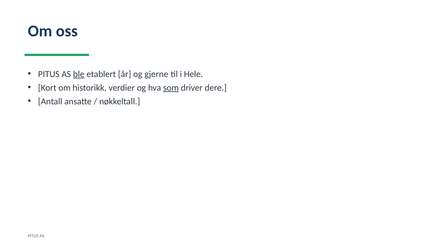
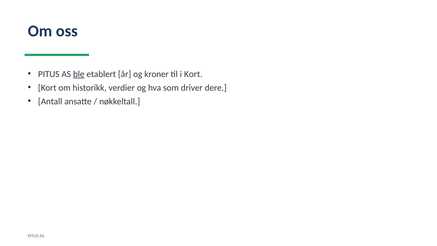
gjerne: gjerne -> kroner (157, 74)
i Hele: Hele -> Kort (193, 74)
som underline: present -> none (171, 88)
